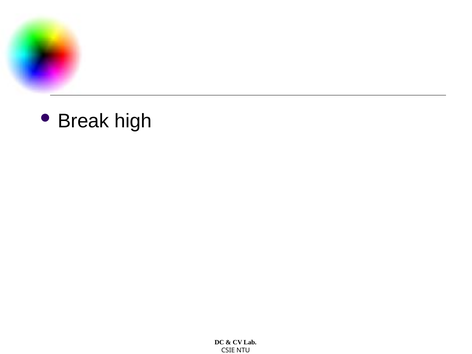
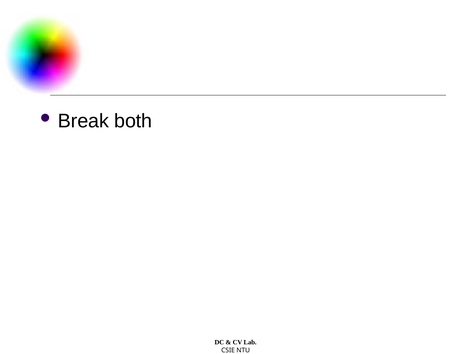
high: high -> both (133, 121)
